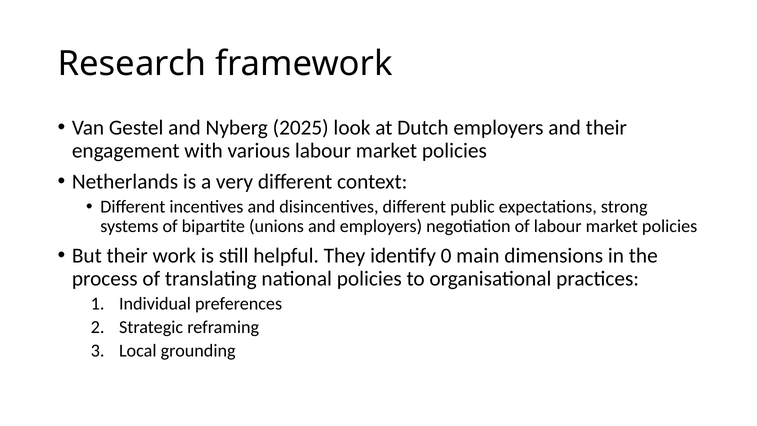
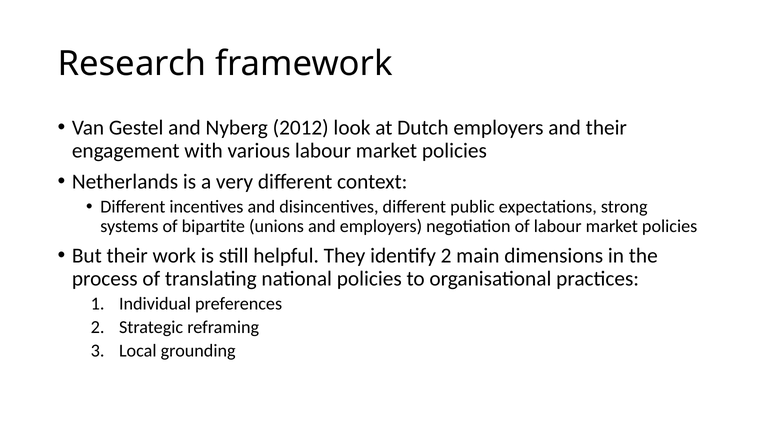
2025: 2025 -> 2012 (301, 128)
identify 0: 0 -> 2 (446, 256)
